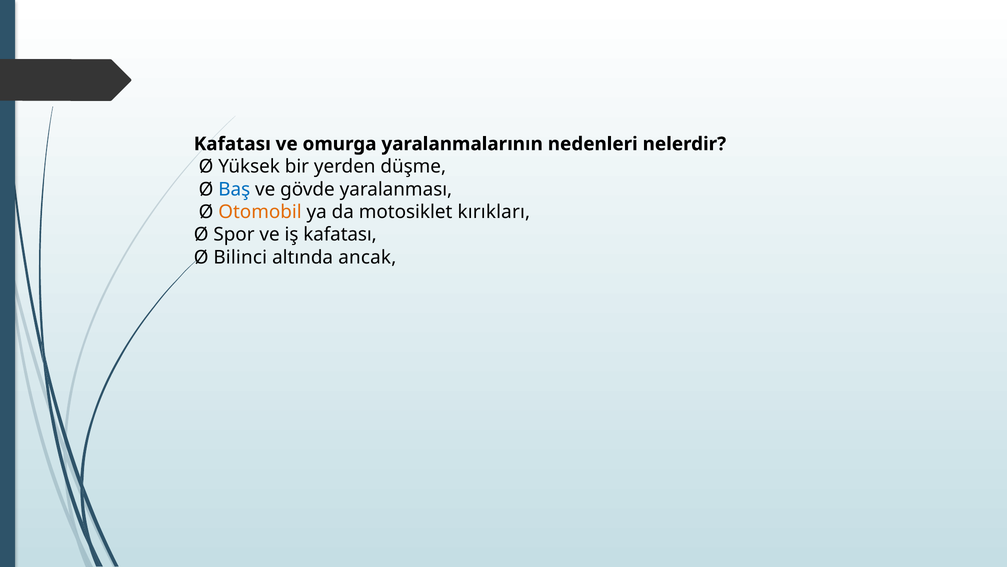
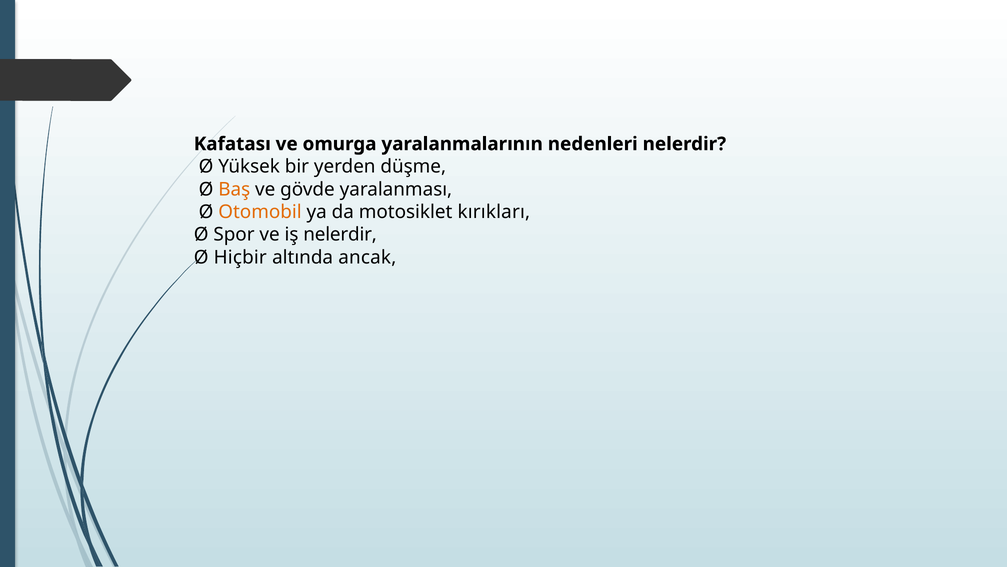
Baş colour: blue -> orange (234, 189)
iş kafatası: kafatası -> nelerdir (340, 234)
Bilinci: Bilinci -> Hiçbir (240, 257)
